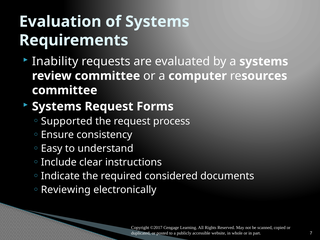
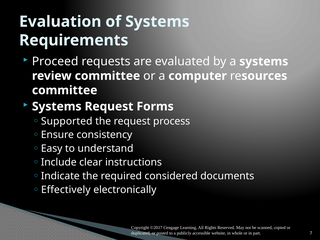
Inability: Inability -> Proceed (55, 61)
Reviewing: Reviewing -> Effectively (66, 190)
